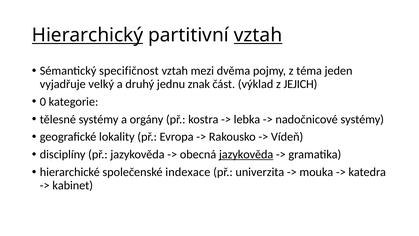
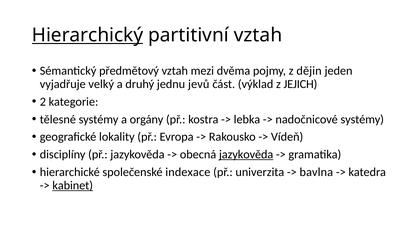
vztah underline: present -> none (258, 35)
specifičnost: specifičnost -> předmětový (129, 71)
téma: téma -> dějin (309, 71)
znak: znak -> jevů (199, 84)
0: 0 -> 2 (43, 102)
mouka: mouka -> bavlna (316, 172)
kabinet underline: none -> present (73, 185)
